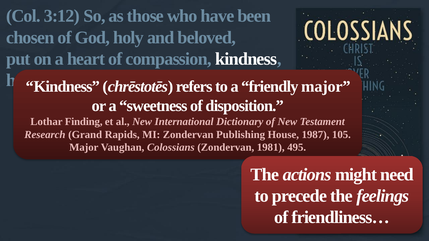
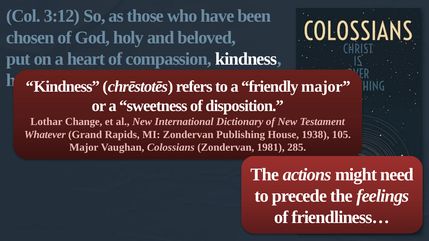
Finding: Finding -> Change (84, 122)
Research: Research -> Whatever (45, 135)
1987: 1987 -> 1938 (316, 135)
495: 495 -> 285 (297, 148)
